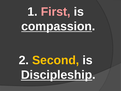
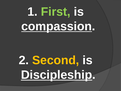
First colour: pink -> light green (56, 12)
